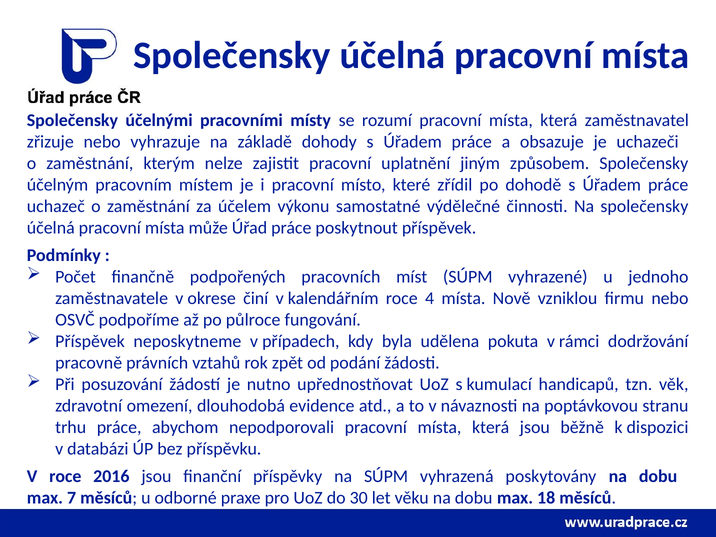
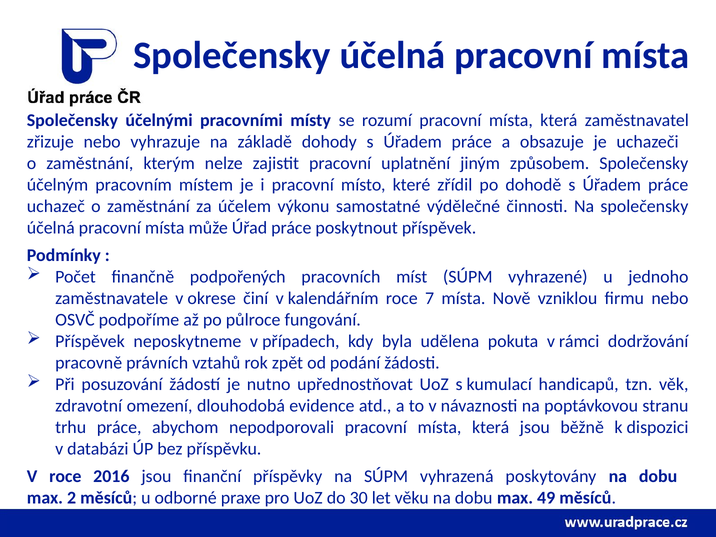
4: 4 -> 7 (430, 298)
7: 7 -> 2 (72, 498)
18: 18 -> 49 (546, 498)
